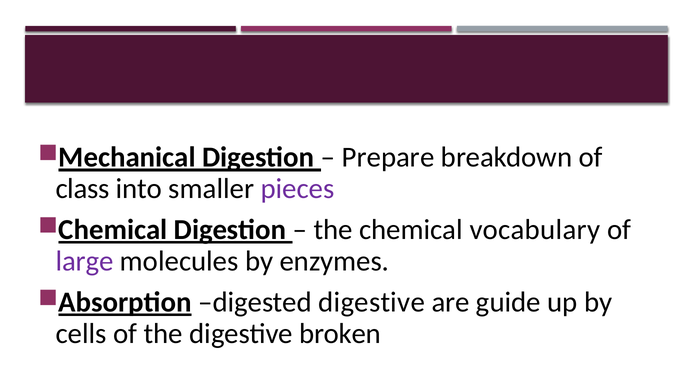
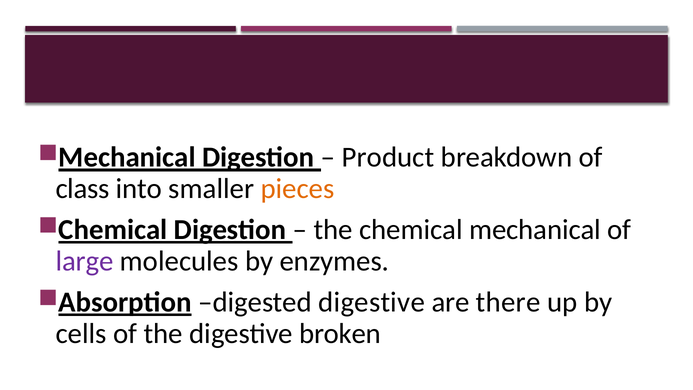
Prepare: Prepare -> Product (388, 157)
pieces colour: purple -> orange (298, 189)
chemical vocabulary: vocabulary -> mechanical (535, 230)
guide: guide -> there (508, 302)
